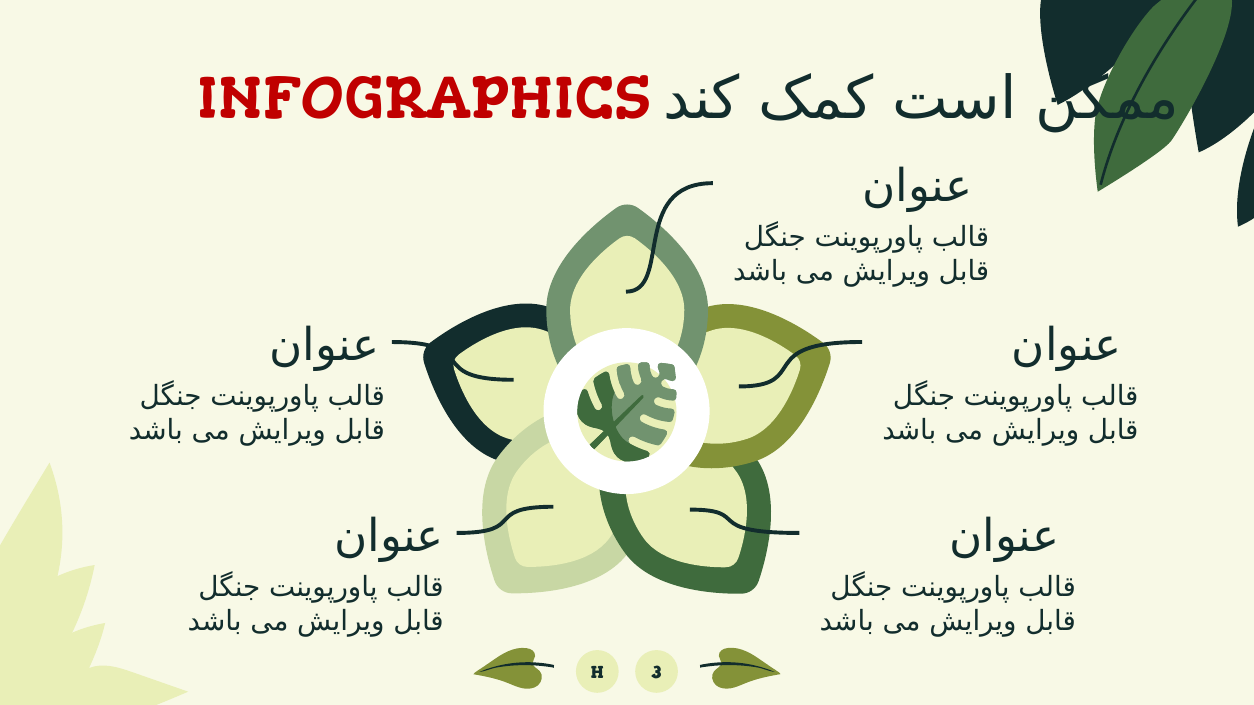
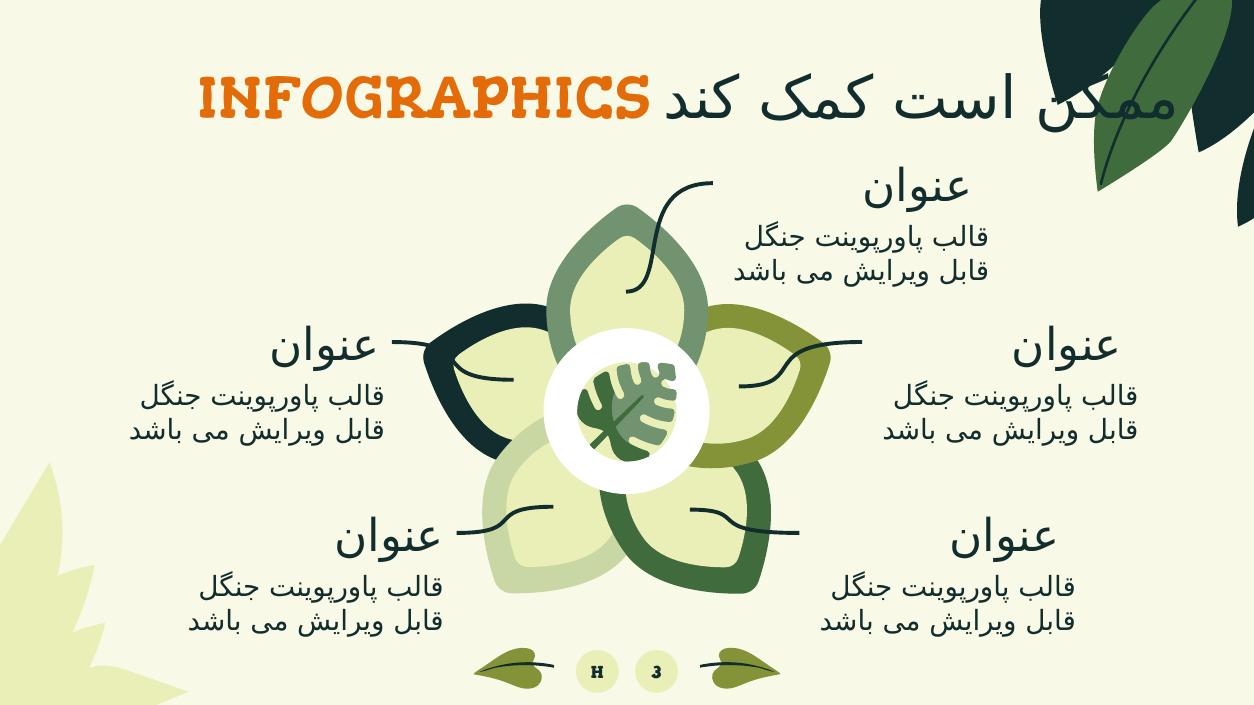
INFOGRAPHICS colour: red -> orange (424, 99)
